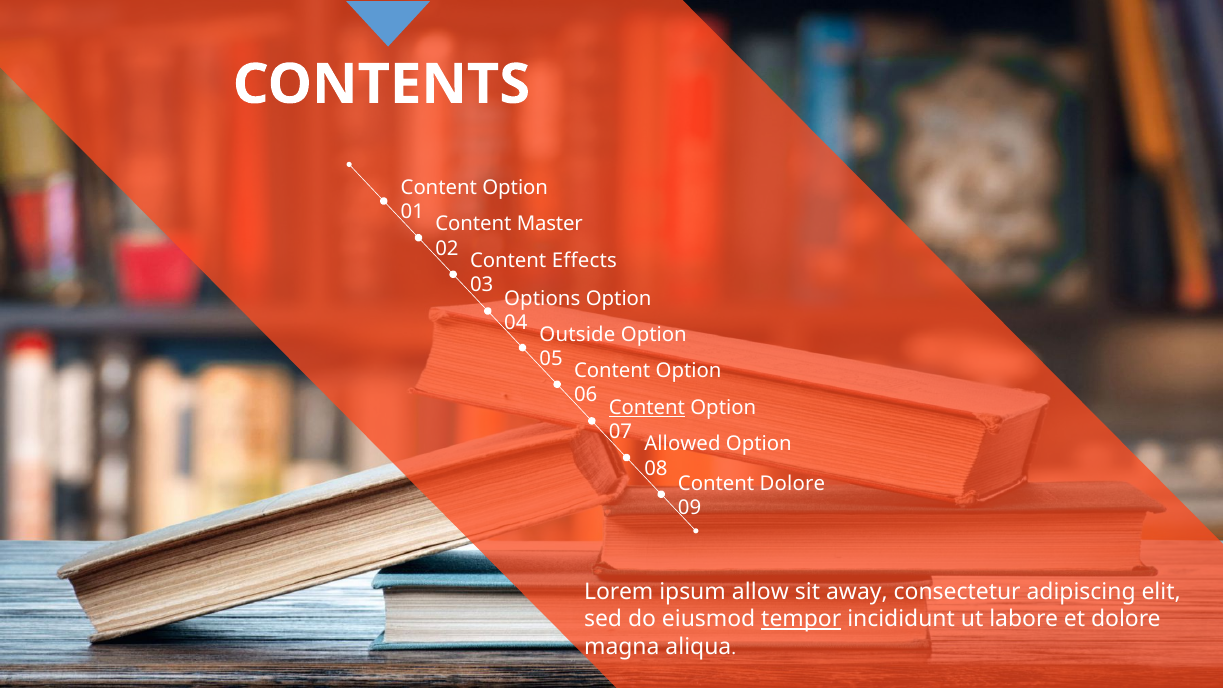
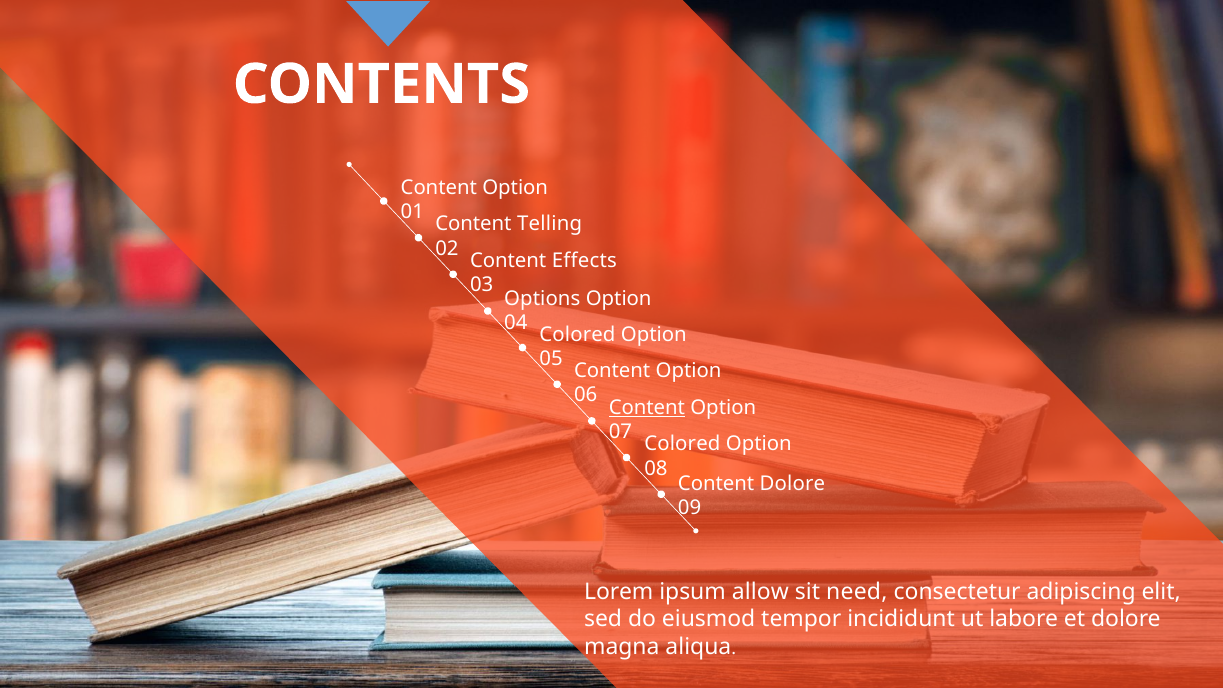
Master: Master -> Telling (550, 224)
Outside: Outside -> Colored (577, 334)
Allowed: Allowed -> Colored (682, 444)
away: away -> need (857, 592)
tempor underline: present -> none (801, 619)
